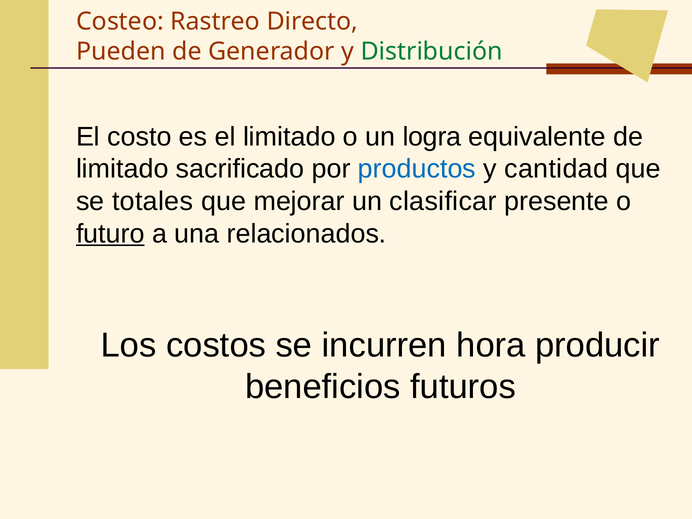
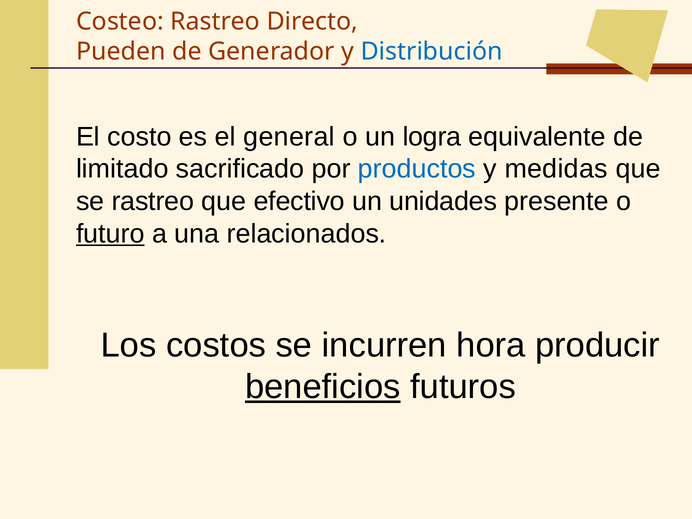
Distribución colour: green -> blue (432, 51)
el limitado: limitado -> general (289, 137)
cantidad: cantidad -> medidas (556, 169)
se totales: totales -> rastreo (153, 201)
mejorar: mejorar -> efectivo (299, 201)
clasificar: clasificar -> unidades (443, 201)
beneficios underline: none -> present (323, 387)
